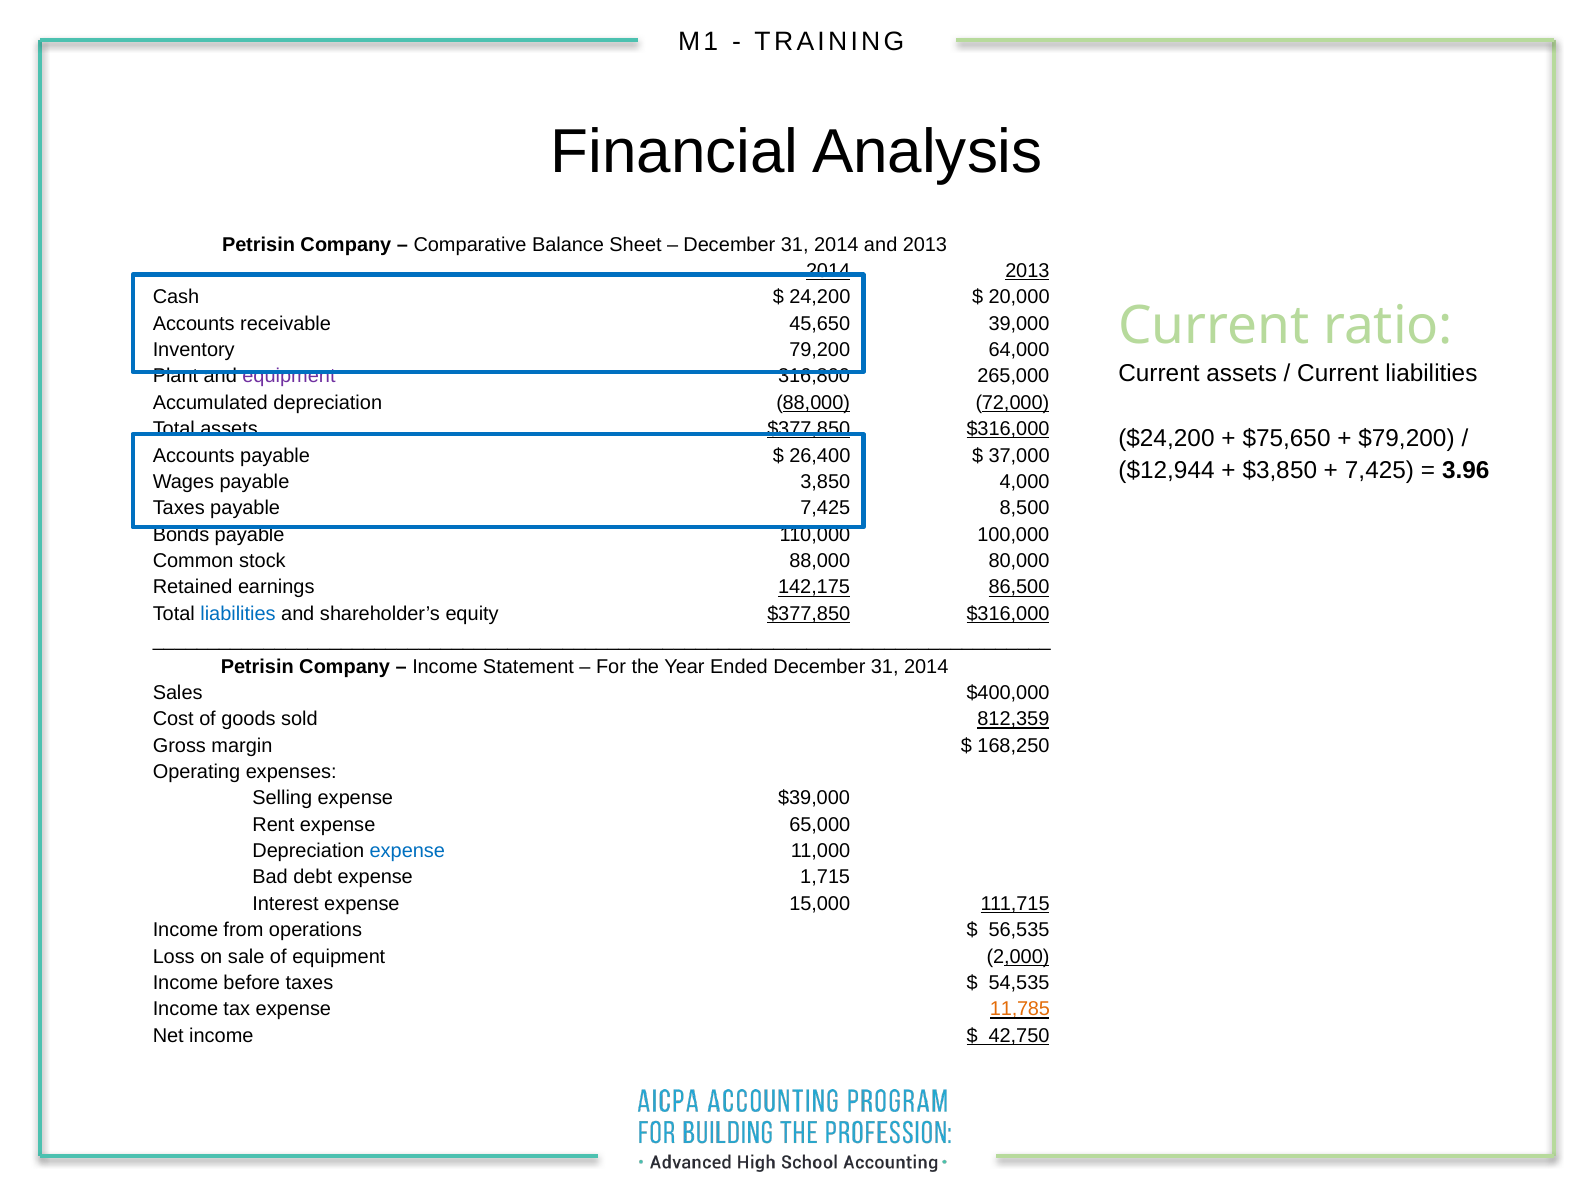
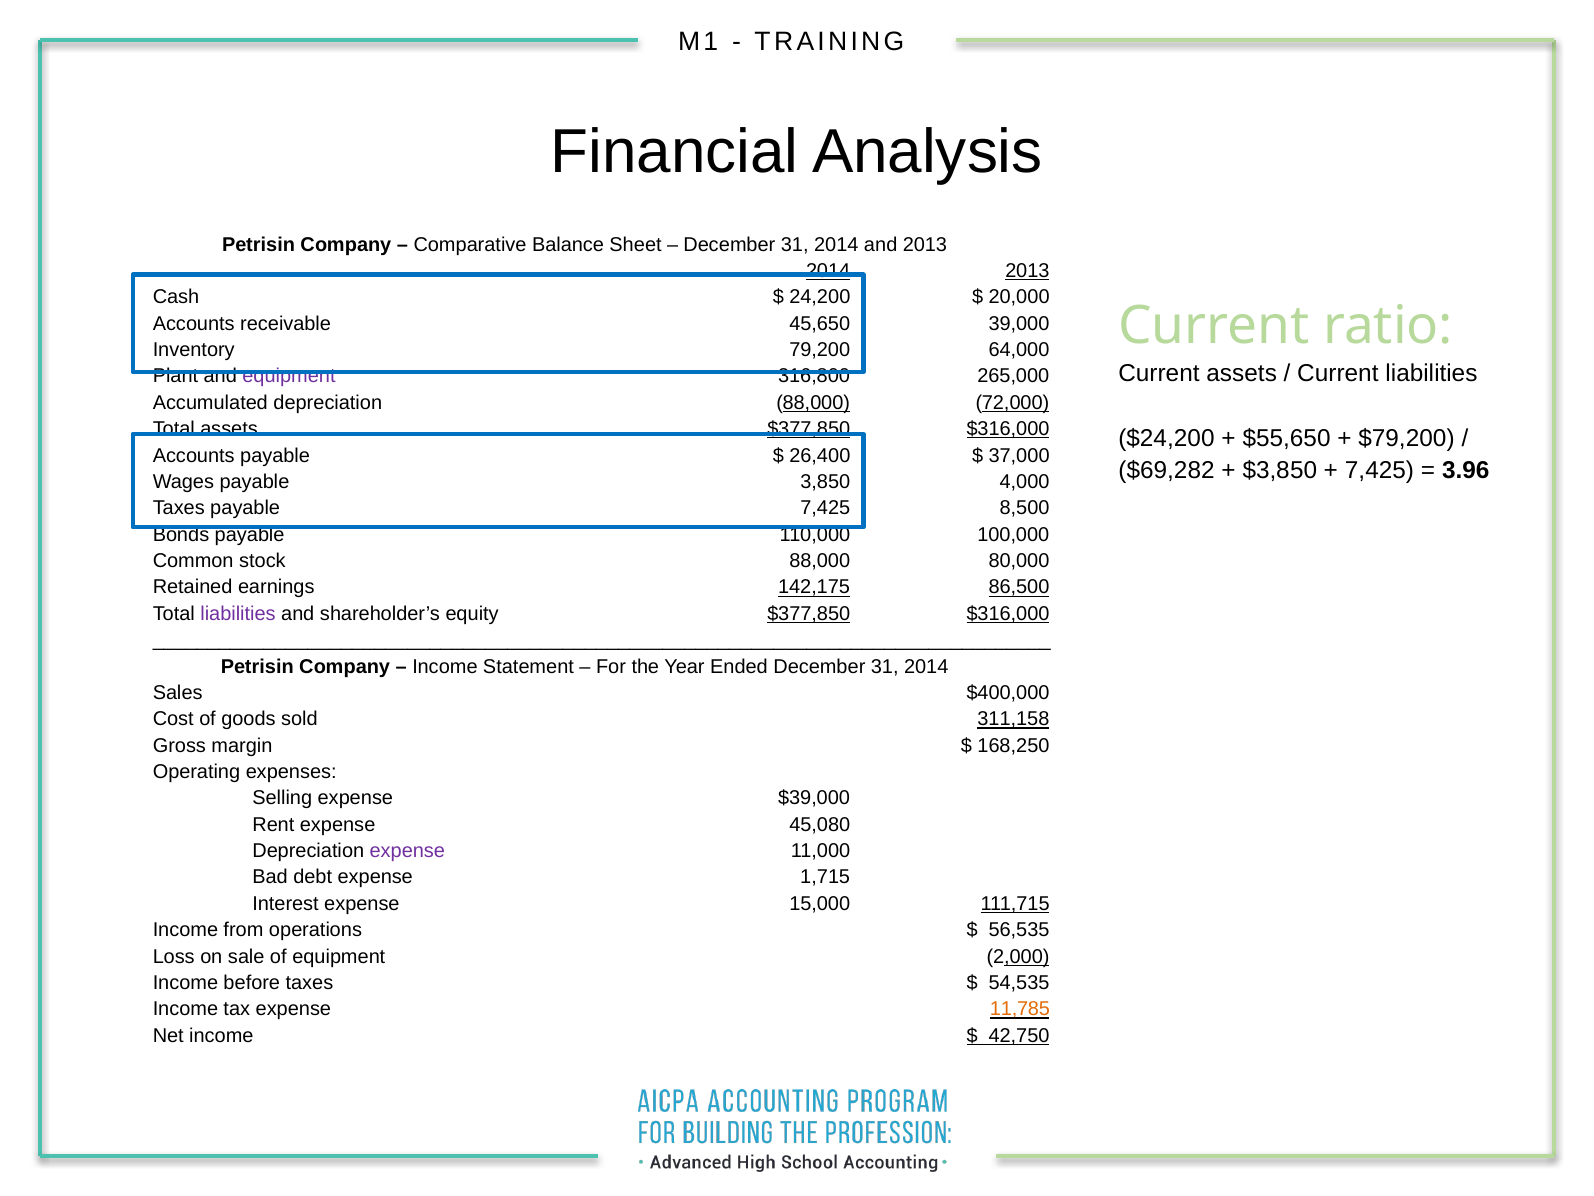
$75,650: $75,650 -> $55,650 (1287, 438)
$12,944: $12,944 -> $69,282 (1167, 470)
liabilities colour: blue -> purple (238, 613)
812,359: 812,359 -> 311,158 (1013, 719)
65,000: 65,000 -> 45,080 (820, 824)
expense colour: blue -> purple (407, 851)
